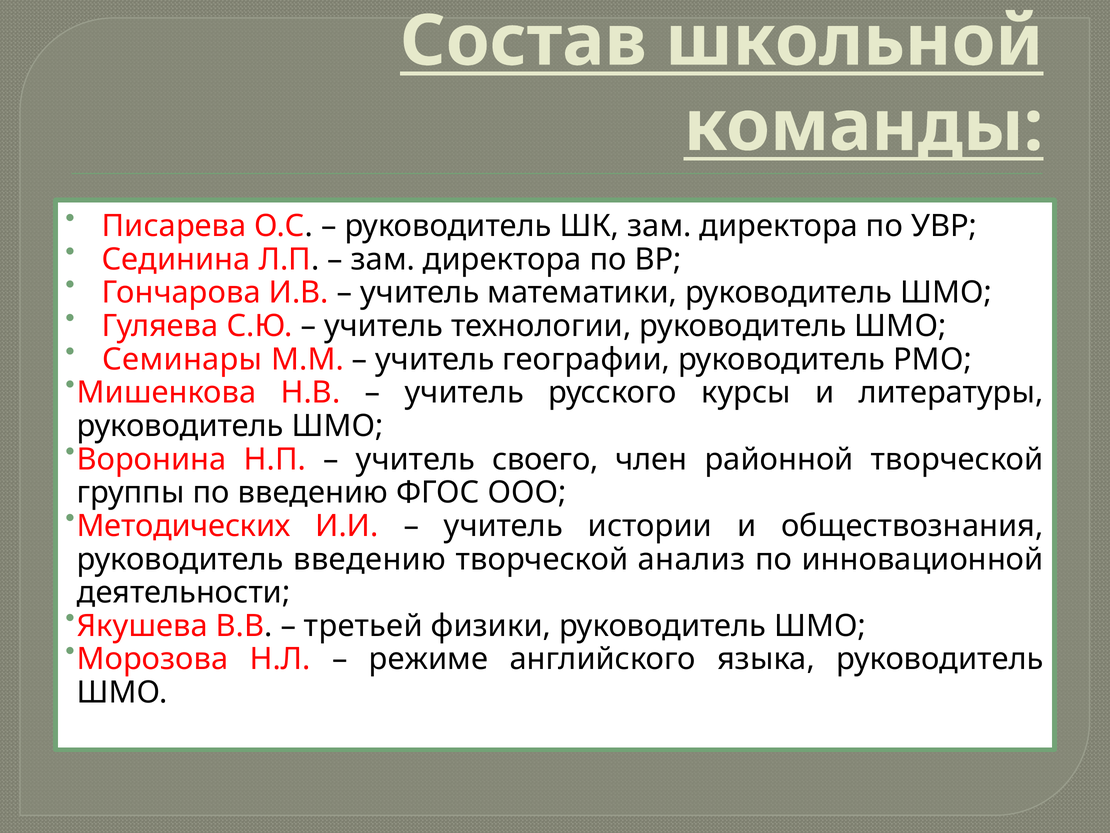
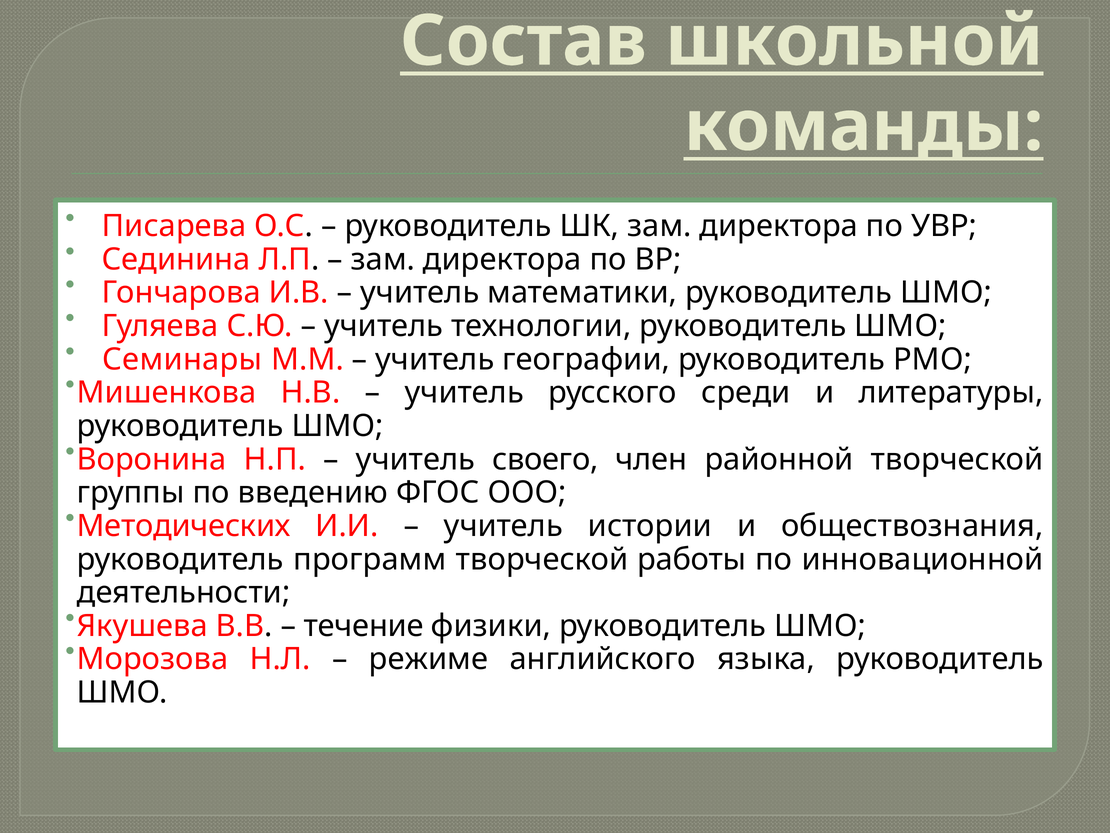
курсы: курсы -> среди (746, 392)
руководитель введению: введению -> программ (370, 559)
анализ: анализ -> работы (692, 559)
третьей: третьей -> течение (364, 626)
